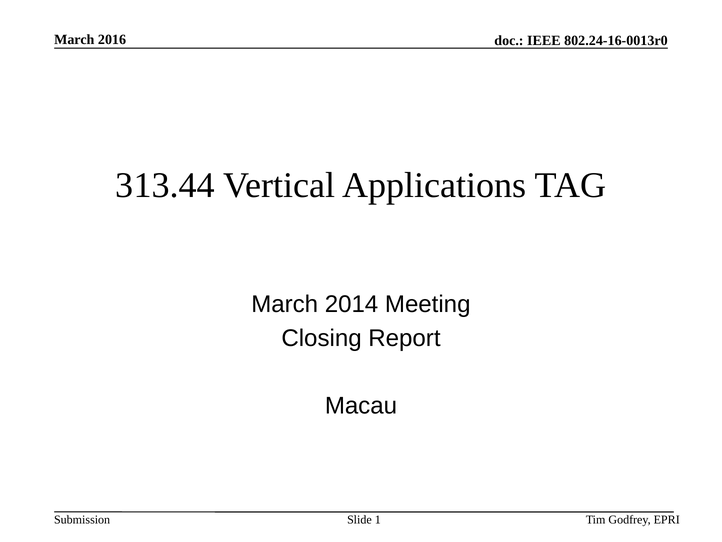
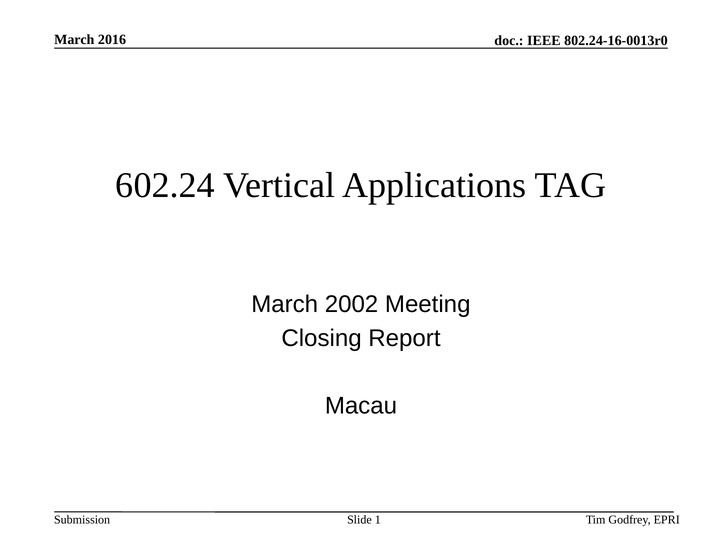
313.44: 313.44 -> 602.24 (165, 185)
2014: 2014 -> 2002 (352, 304)
